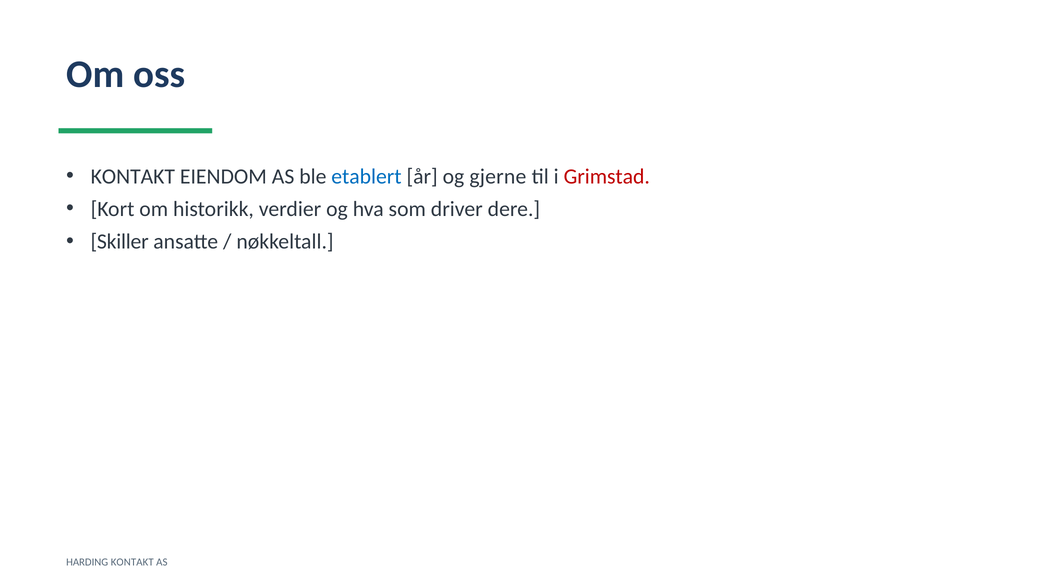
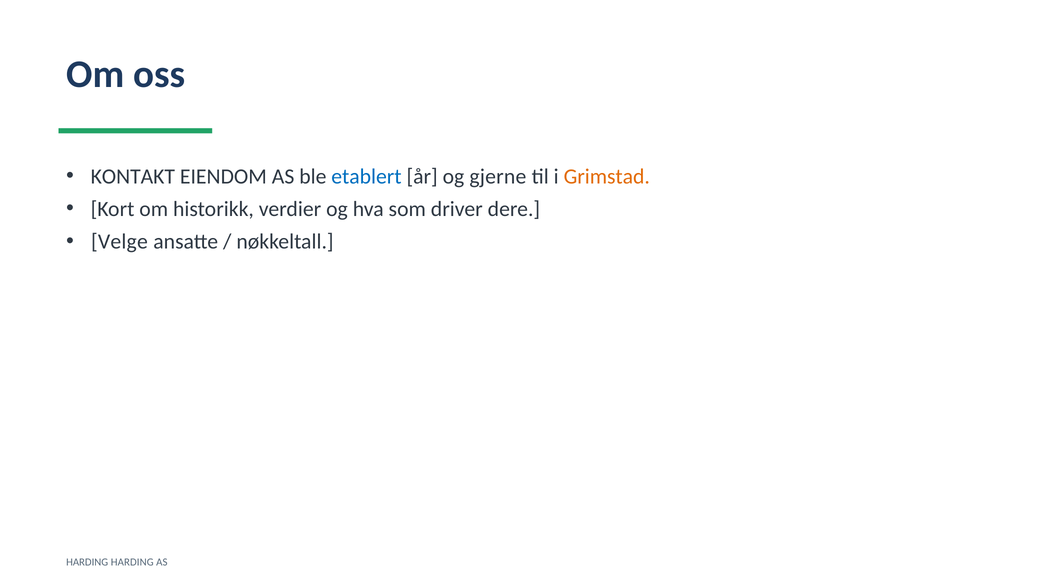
Grimstad colour: red -> orange (607, 176)
Skiller: Skiller -> Velge (119, 241)
HARDING KONTAKT: KONTAKT -> HARDING (132, 562)
